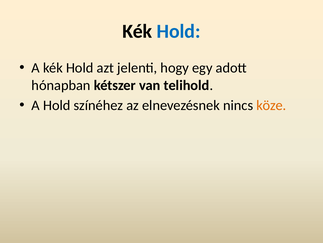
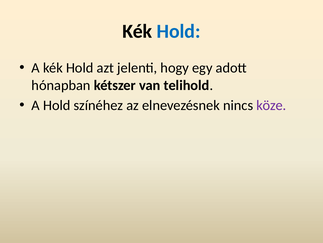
köze colour: orange -> purple (271, 105)
